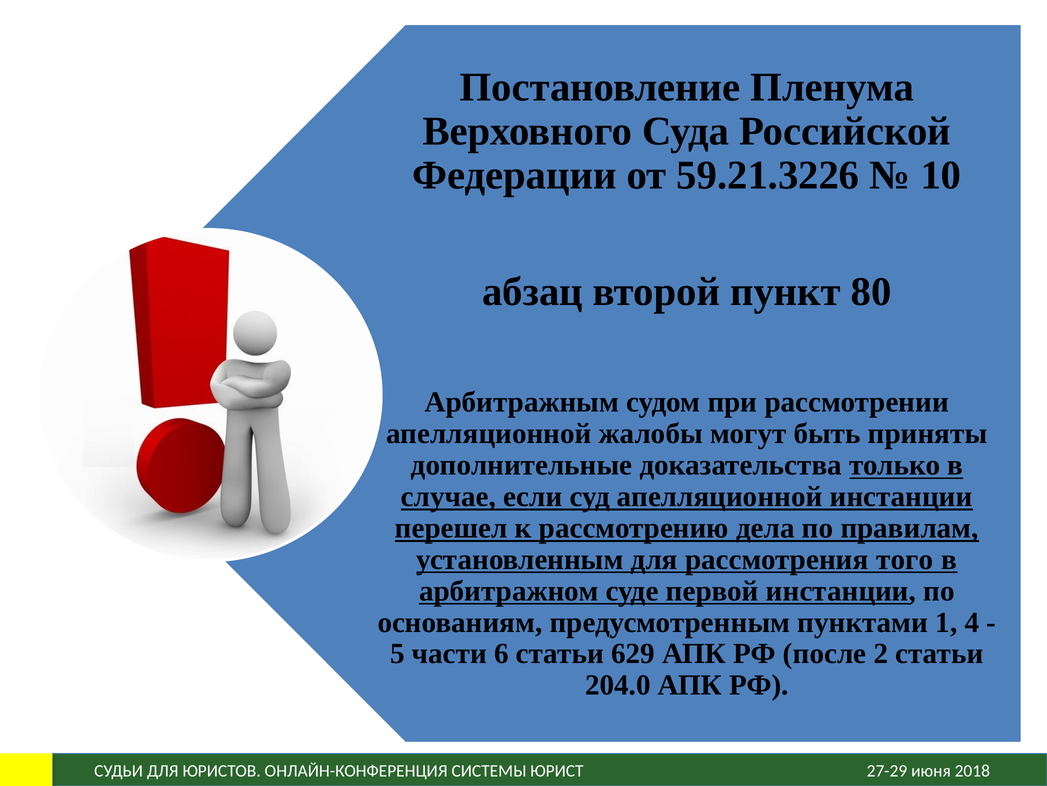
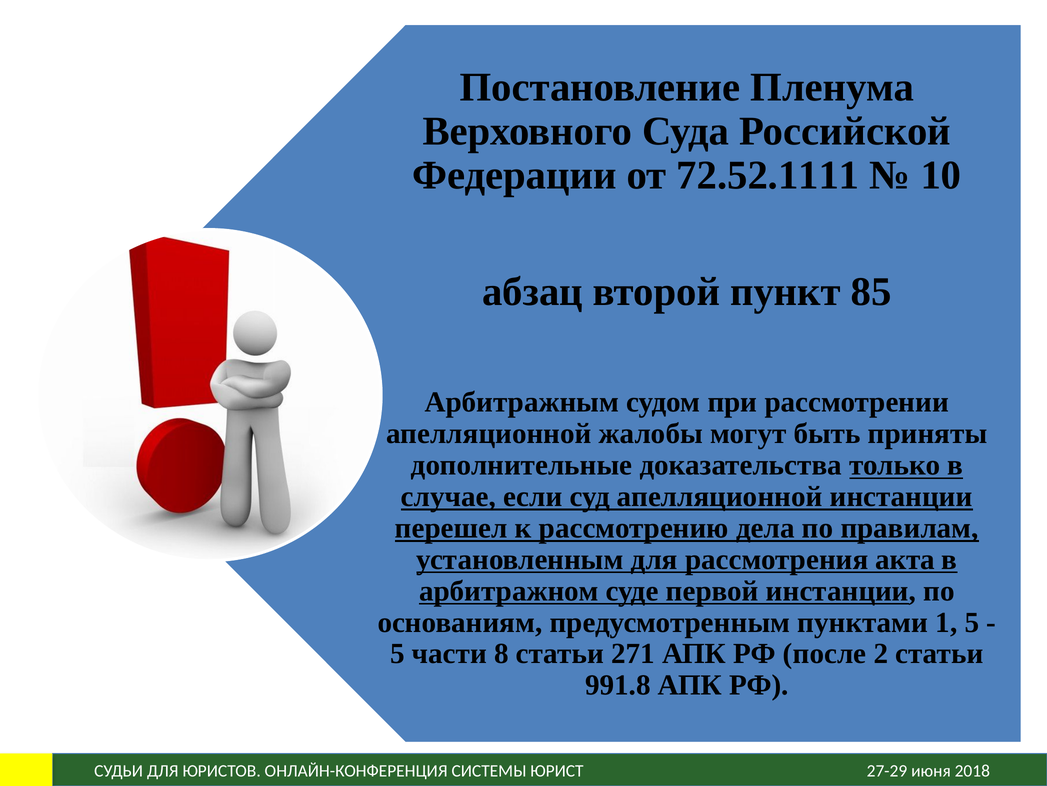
59.21.3226: 59.21.3226 -> 72.52.1111 (768, 175)
80: 80 -> 85 (871, 292)
того: того -> акта (905, 559)
1 4: 4 -> 5 (972, 622)
6: 6 -> 8 (501, 653)
629: 629 -> 271 (633, 653)
204.0: 204.0 -> 991.8 (618, 685)
